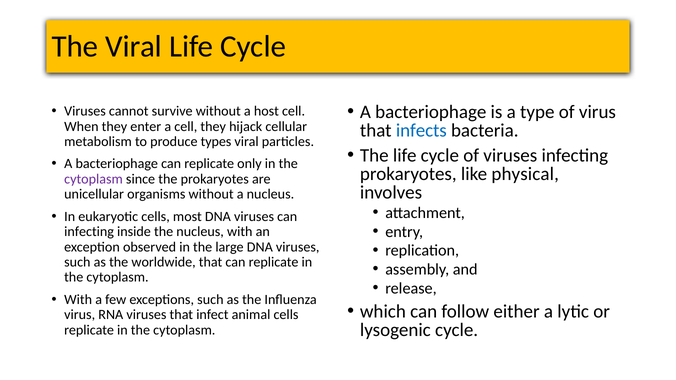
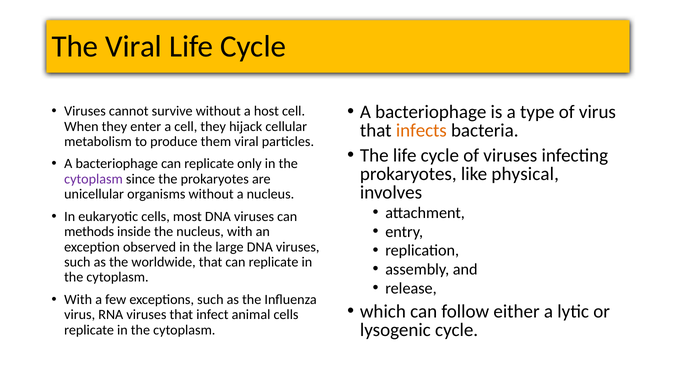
infects colour: blue -> orange (421, 131)
types: types -> them (216, 142)
infecting: infecting -> methods (89, 232)
